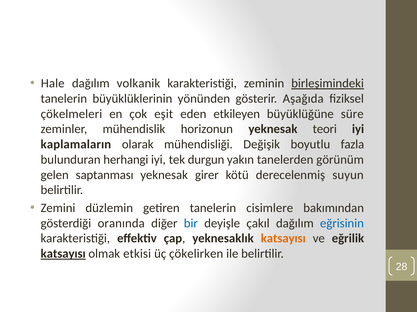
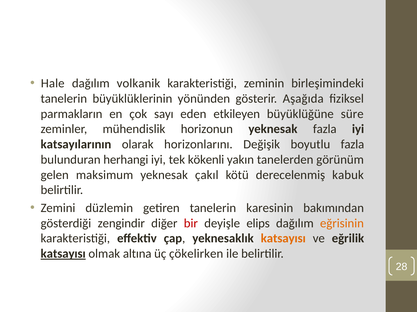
birleşimindeki underline: present -> none (328, 84)
çökelmeleri: çökelmeleri -> parmakların (72, 114)
eşit: eşit -> sayı (164, 114)
yeknesak teori: teori -> fazla (325, 129)
kaplamaların: kaplamaların -> katsayılarının (76, 145)
mühendisliği: mühendisliği -> horizonlarını (198, 145)
durgun: durgun -> kökenli (206, 160)
saptanması: saptanması -> maksimum (105, 175)
girer: girer -> çakıl (207, 175)
suyun: suyun -> kabuk (348, 175)
cisimlere: cisimlere -> karesinin (270, 208)
oranında: oranında -> zengindir (121, 224)
bir colour: blue -> red (191, 224)
çakıl: çakıl -> elips (258, 224)
eğrisinin colour: blue -> orange (342, 224)
etkisi: etkisi -> altına (137, 254)
